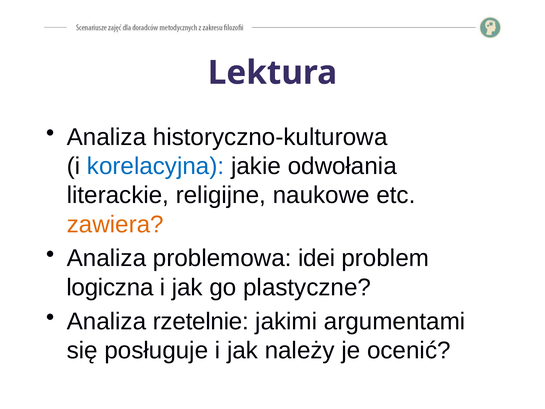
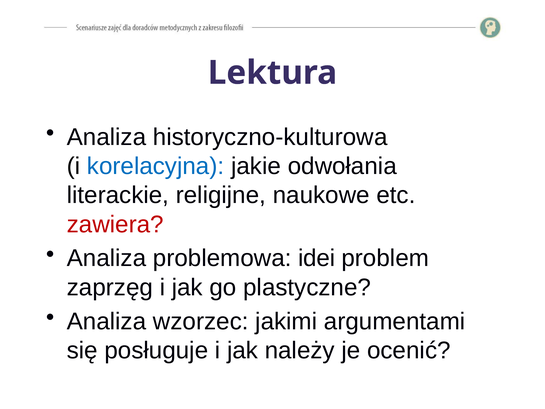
zawiera colour: orange -> red (115, 224)
logiczna: logiczna -> zaprzęg (110, 287)
rzetelnie: rzetelnie -> wzorzec (201, 321)
